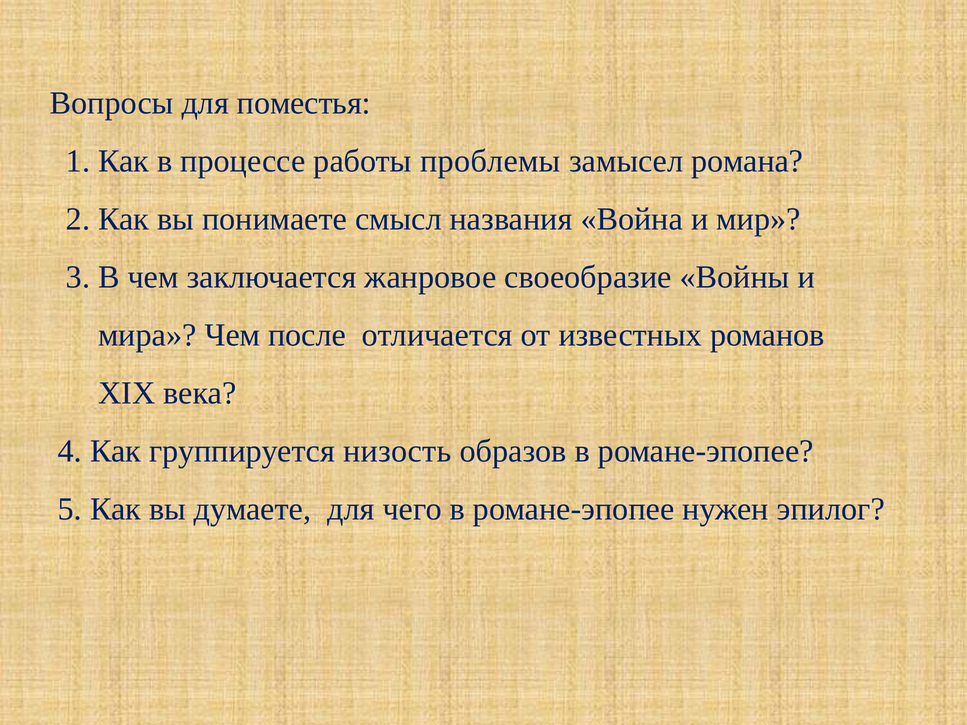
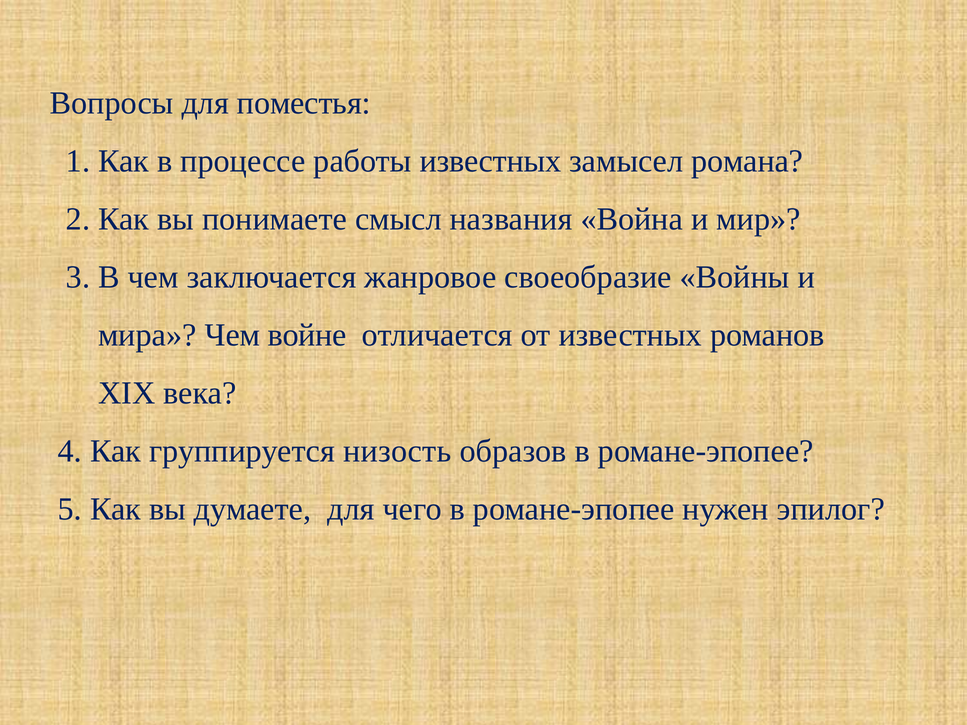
работы проблемы: проблемы -> известных (491, 161)
после: после -> войне (307, 335)
